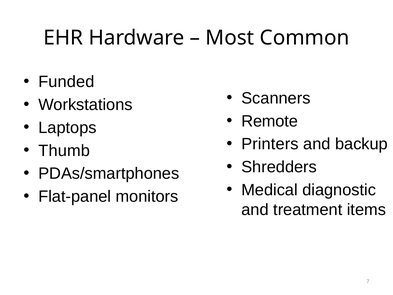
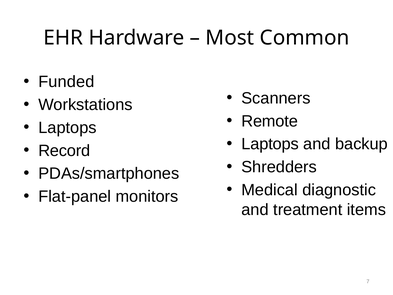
Printers: Printers -> Laptops (270, 144)
Thumb: Thumb -> Record (64, 150)
